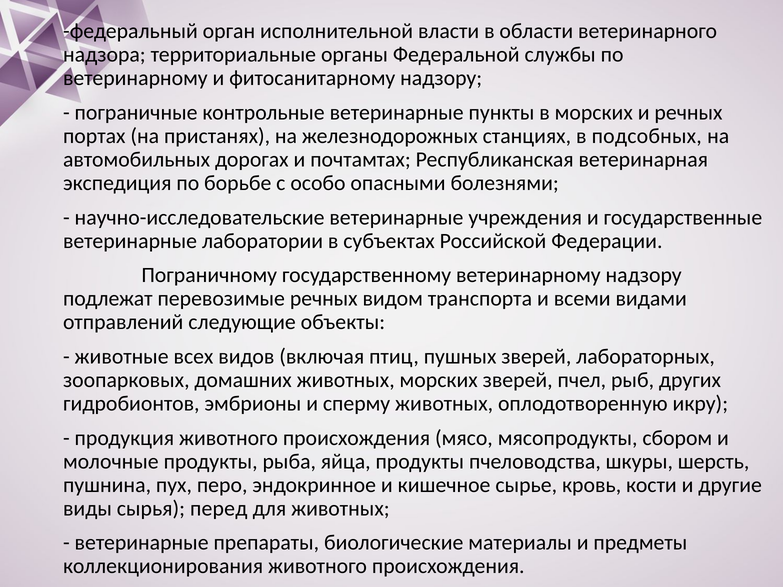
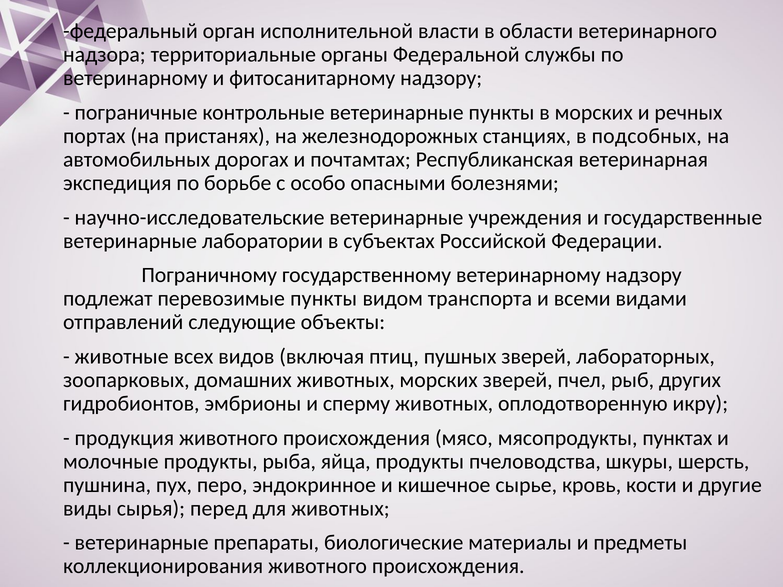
перевозимые речных: речных -> пункты (324, 299)
сбором: сбором -> пунктах (677, 438)
